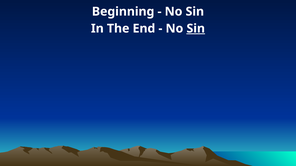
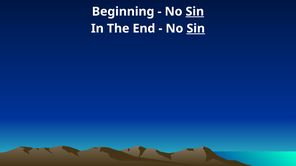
Sin underline: none -> present (195, 12)
